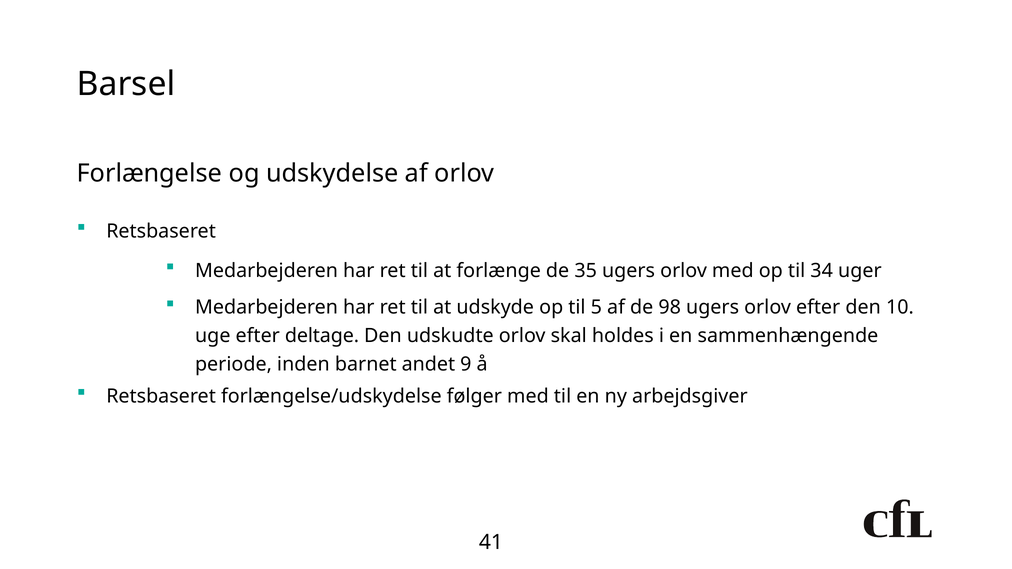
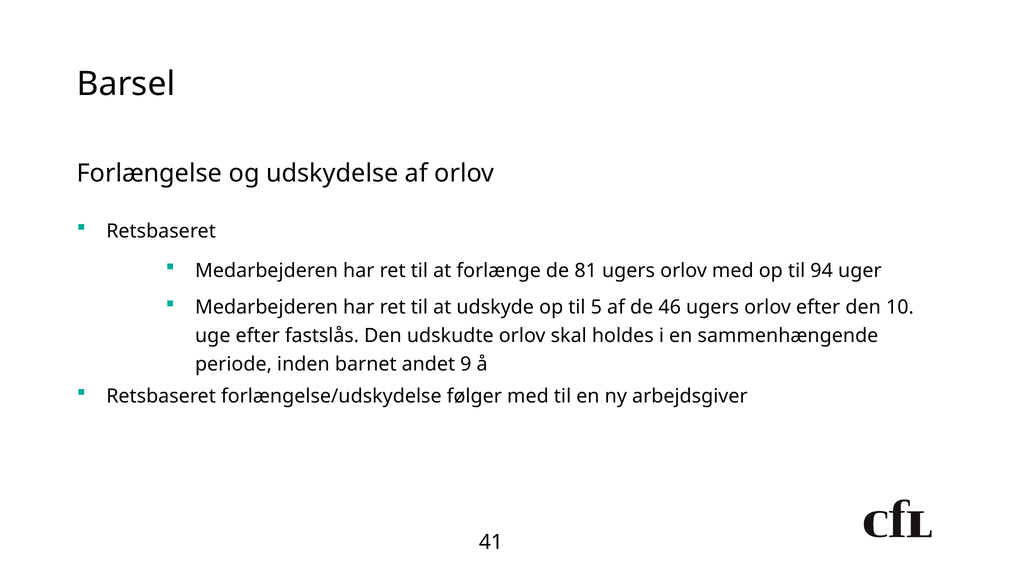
35: 35 -> 81 (586, 271)
34: 34 -> 94 (822, 271)
98: 98 -> 46 (670, 308)
deltage: deltage -> fastslås (322, 336)
